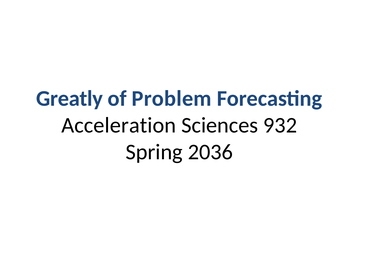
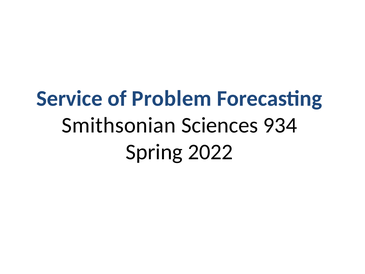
Greatly: Greatly -> Service (69, 98)
Acceleration: Acceleration -> Smithsonian (119, 125)
932: 932 -> 934 (280, 125)
2036: 2036 -> 2022 (210, 152)
